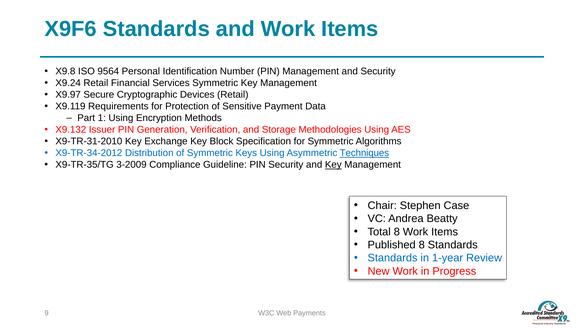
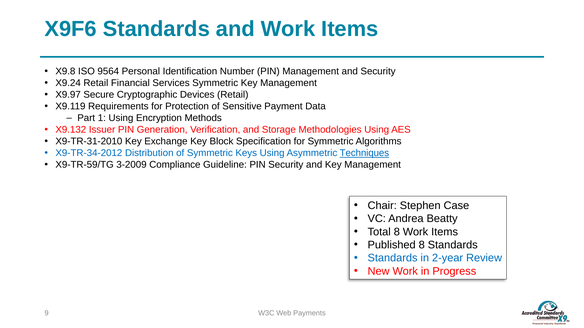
X9-TR-35/TG: X9-TR-35/TG -> X9-TR-59/TG (85, 165)
Key underline: present -> none (333, 165)
1-year: 1-year -> 2-year (448, 258)
